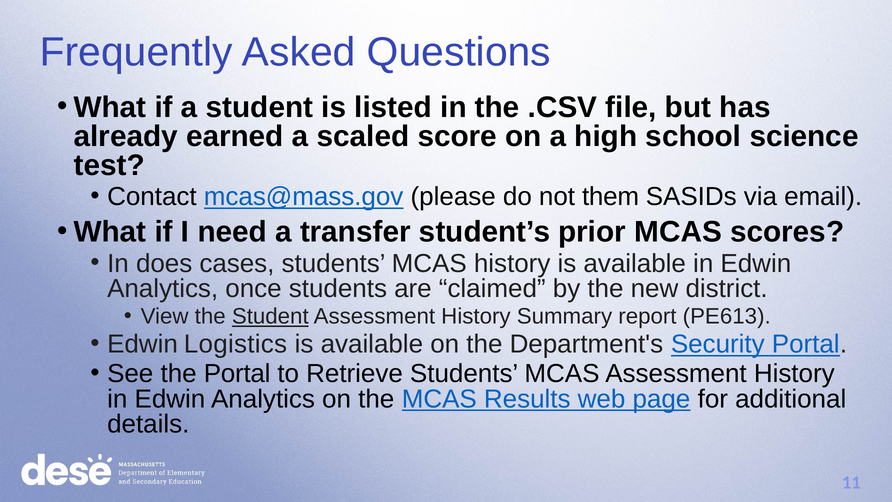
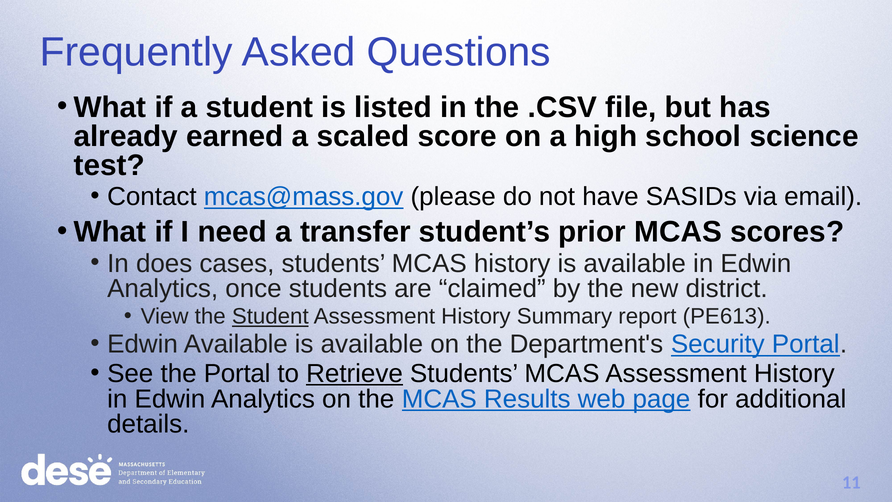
them: them -> have (610, 197)
Edwin Logistics: Logistics -> Available (236, 344)
Retrieve underline: none -> present (355, 373)
